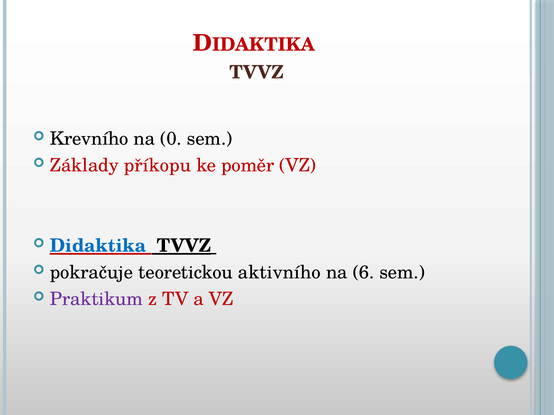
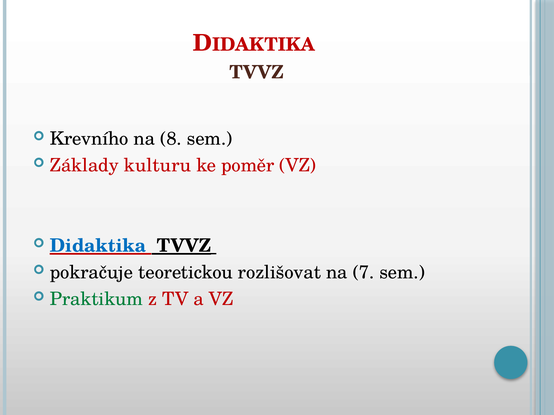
0: 0 -> 8 (171, 139)
příkopu: příkopu -> kulturu (158, 166)
aktivního: aktivního -> rozlišovat (279, 273)
6: 6 -> 7 (363, 273)
Praktikum colour: purple -> green (96, 300)
